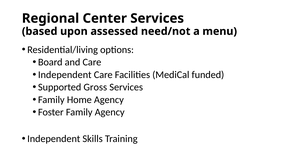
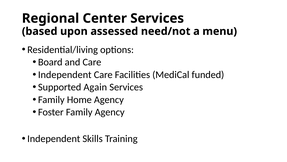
Gross: Gross -> Again (95, 87)
